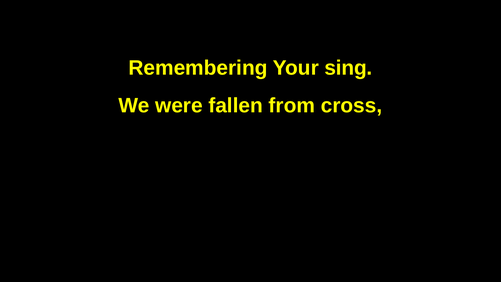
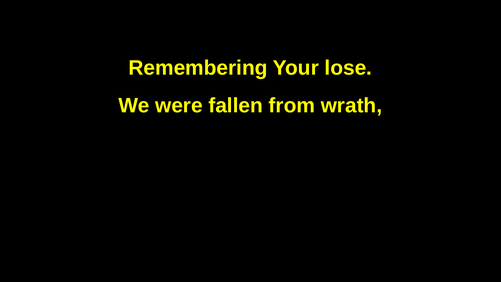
sing: sing -> lose (348, 68)
cross: cross -> wrath (351, 105)
